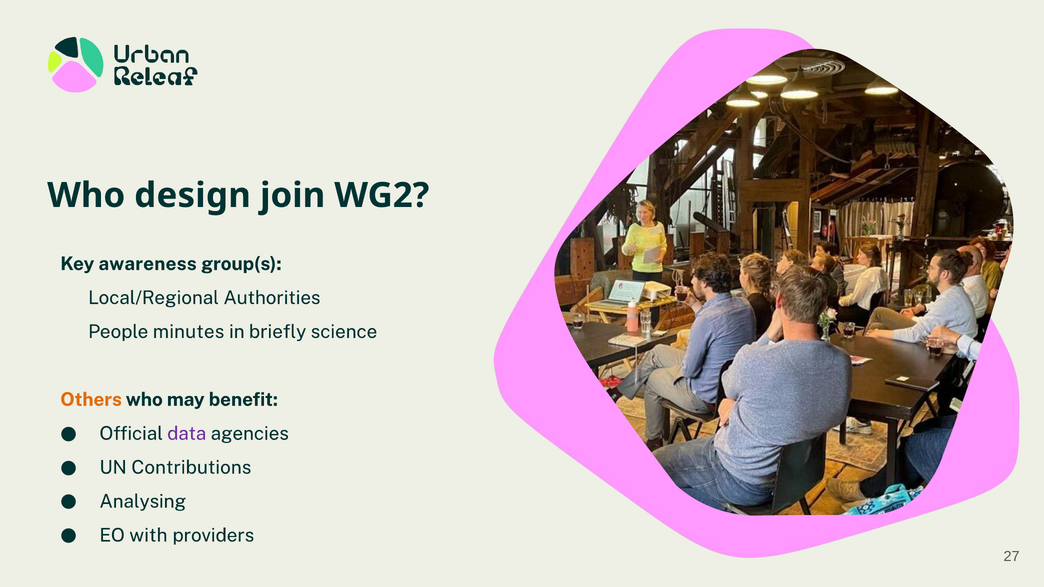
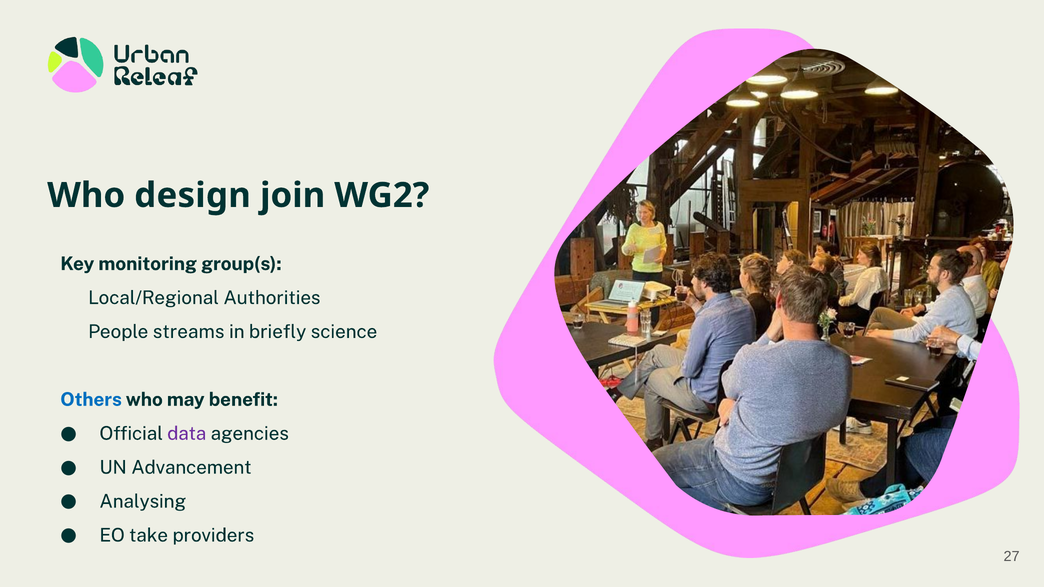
awareness: awareness -> monitoring (148, 264)
minutes: minutes -> streams (189, 332)
Others colour: orange -> blue (91, 400)
Contributions: Contributions -> Advancement (191, 468)
with: with -> take (149, 536)
